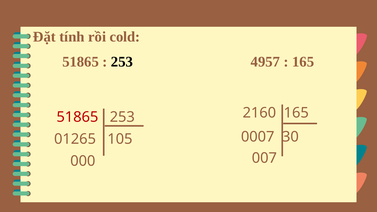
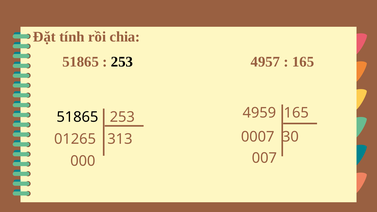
cold: cold -> chia (125, 37)
2160: 2160 -> 4959 (259, 113)
51865 colour: red -> black (77, 117)
105: 105 -> 313 (120, 139)
